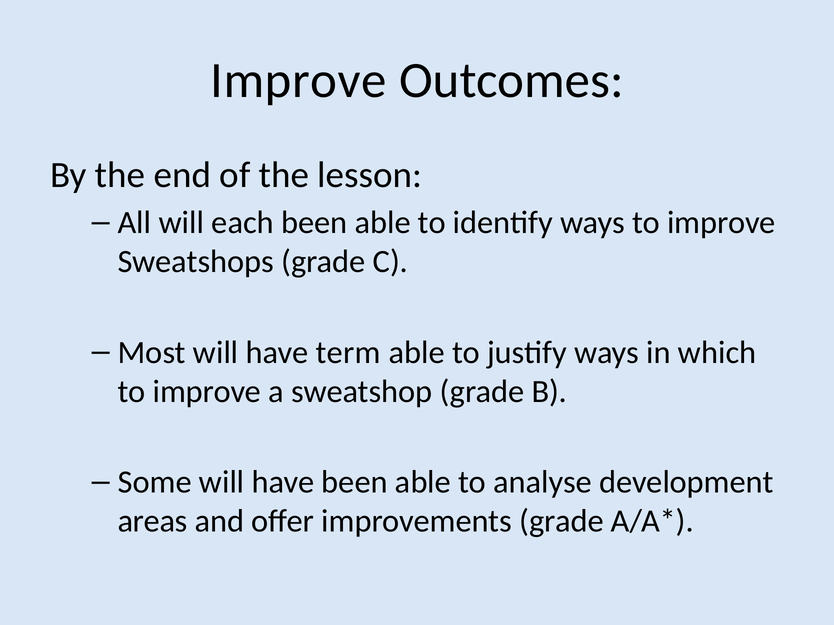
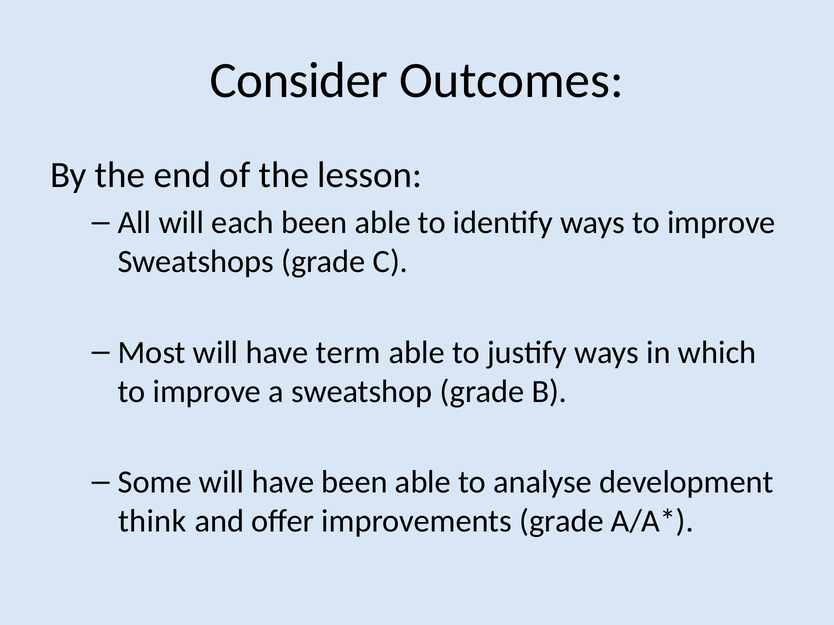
Improve: Improve -> Consider (299, 81)
areas: areas -> think (152, 521)
